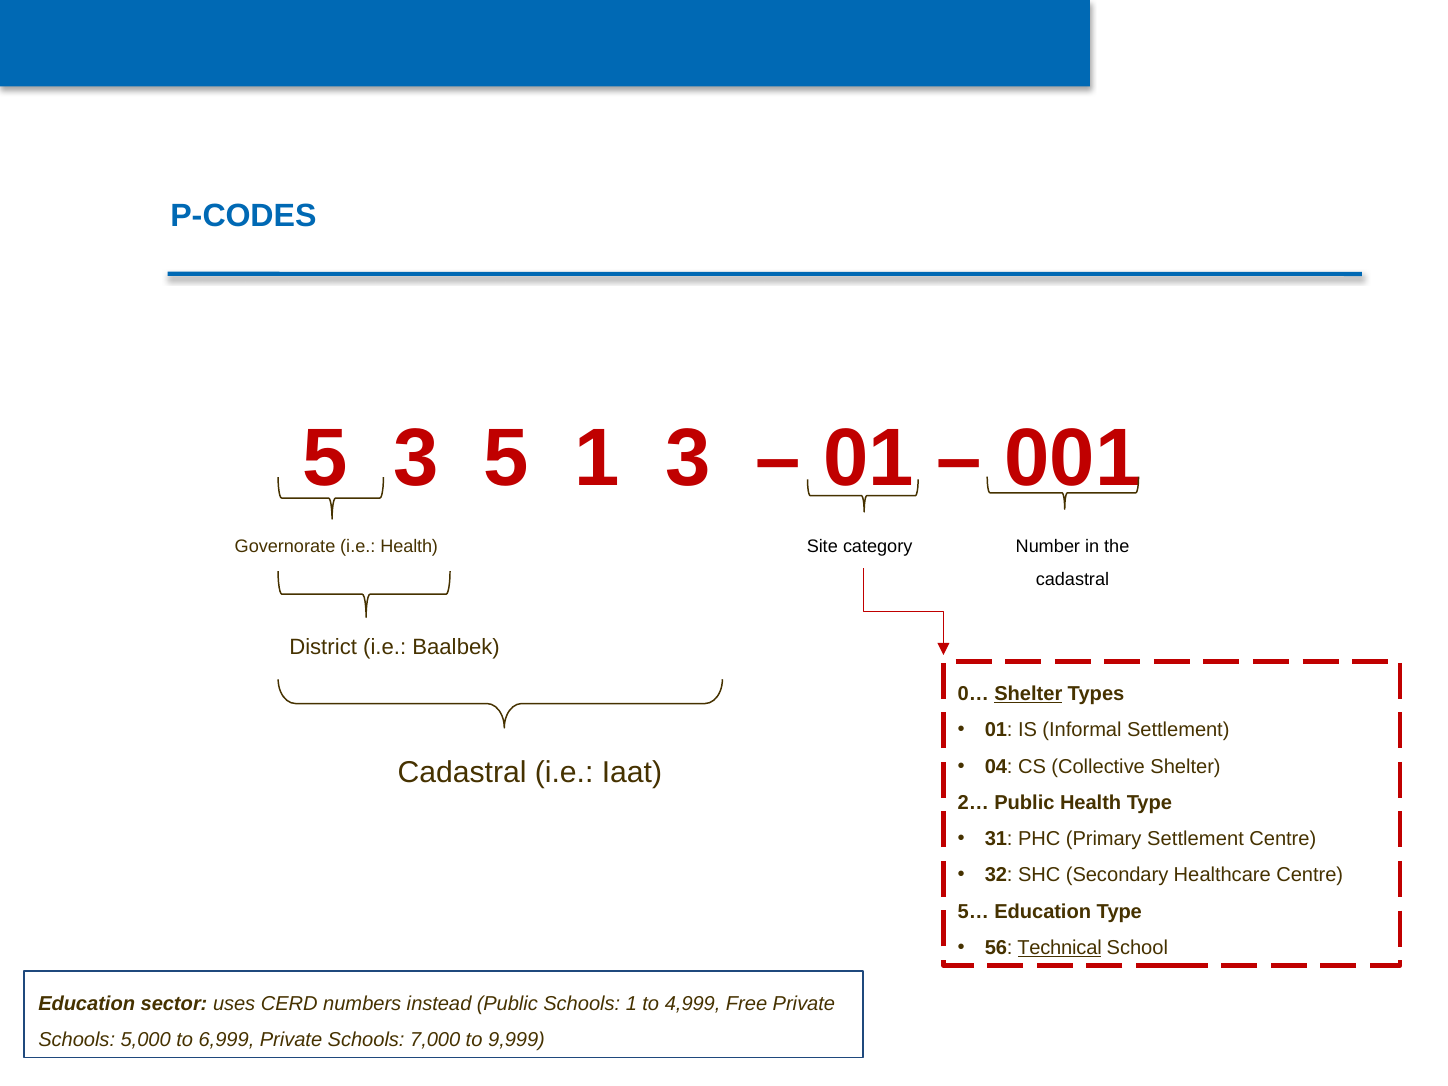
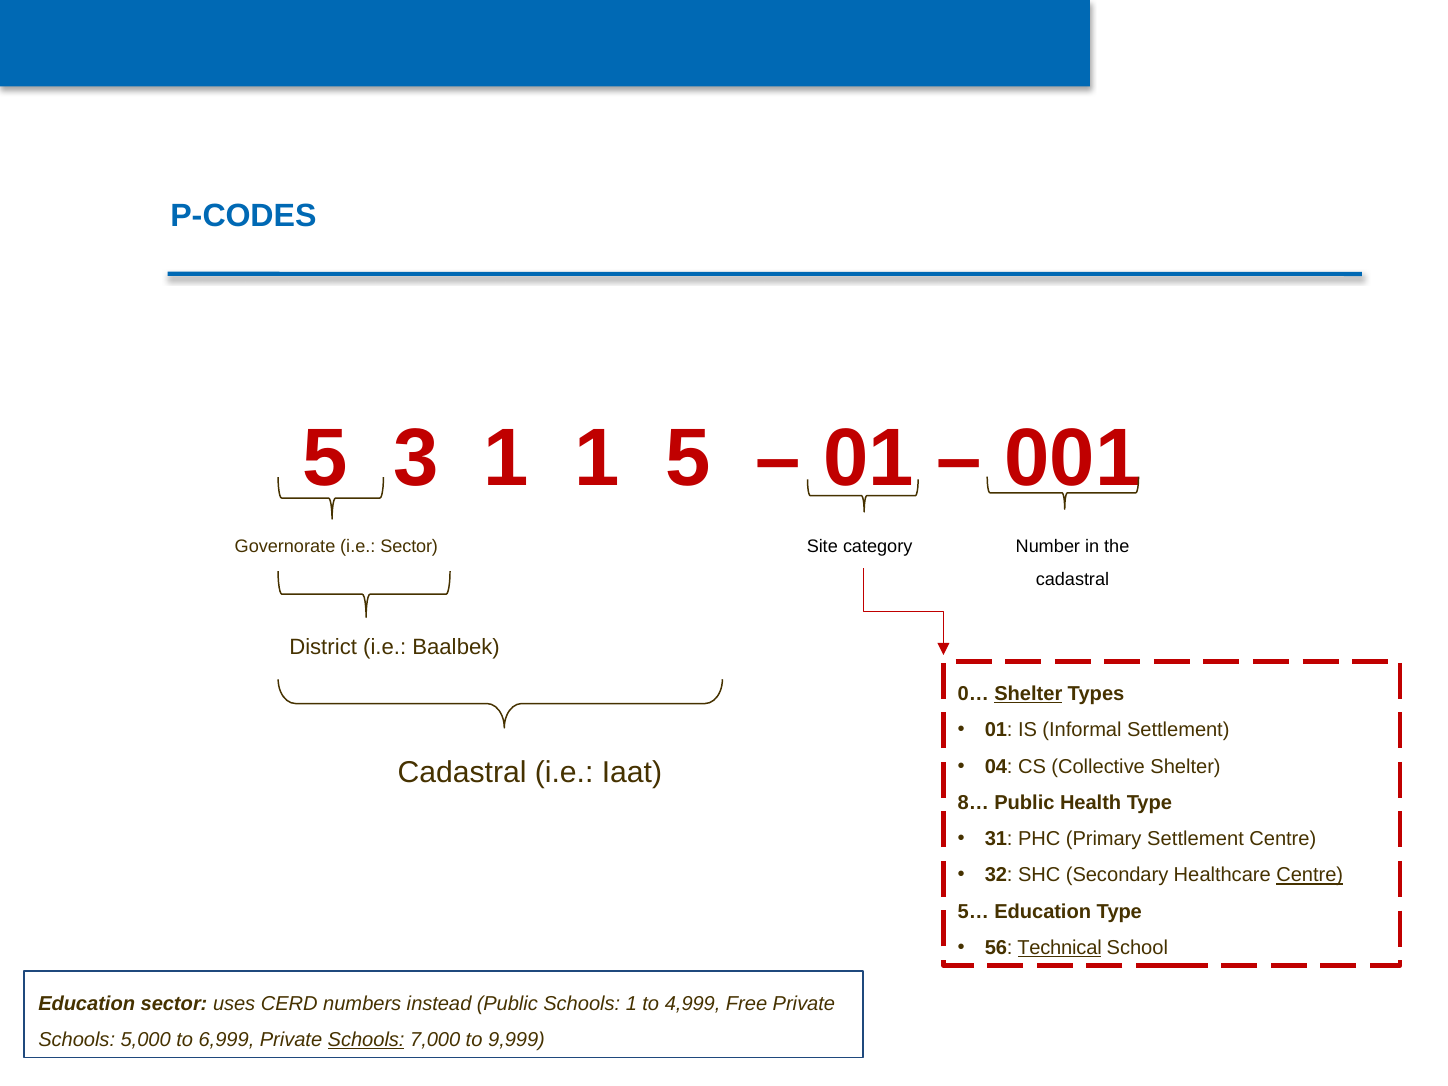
3 5: 5 -> 1 (507, 459)
1 3: 3 -> 5 (688, 459)
i.e Health: Health -> Sector (409, 546)
2…: 2… -> 8… (973, 803)
Centre underline: none -> present (1310, 875)
Schools underline: none -> present (366, 1040)
